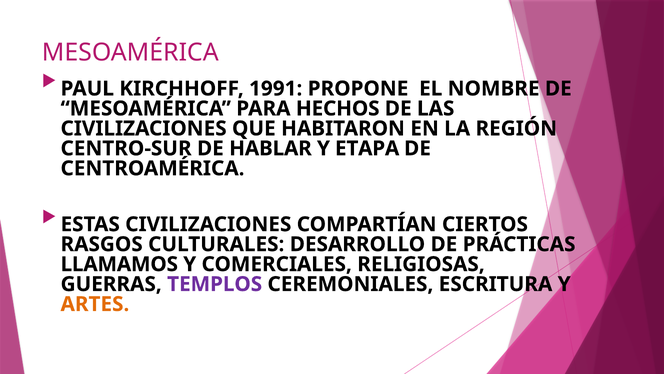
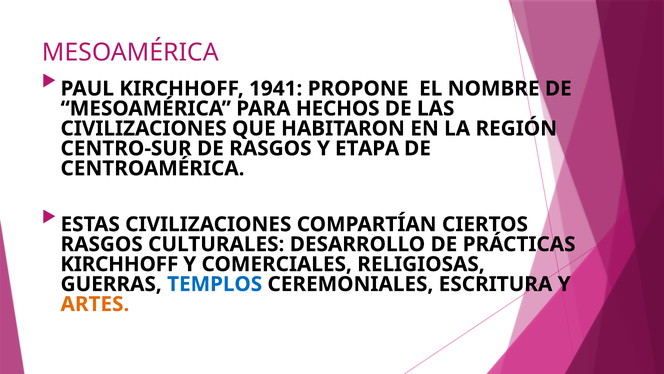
1991: 1991 -> 1941 (276, 89)
DE HABLAR: HABLAR -> RASGOS (270, 148)
LLAMAMOS: LLAMAMOS -> KIRCHHOFF (119, 264)
TEMPLOS colour: purple -> blue (215, 284)
